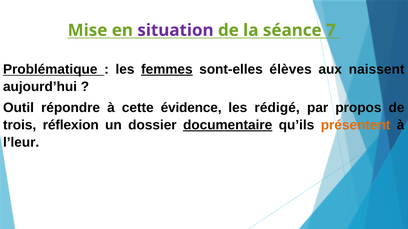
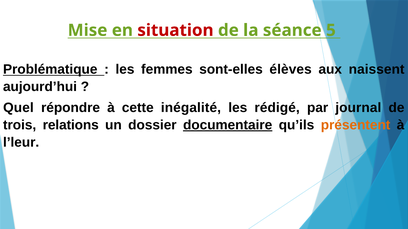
situation colour: purple -> red (175, 30)
7: 7 -> 5 (331, 30)
femmes underline: present -> none (167, 69)
Outil: Outil -> Quel (18, 108)
évidence: évidence -> inégalité (191, 108)
propos: propos -> journal (358, 108)
réflexion: réflexion -> relations (71, 125)
